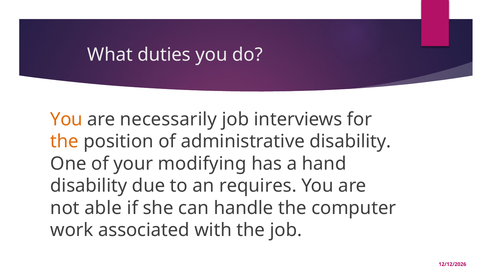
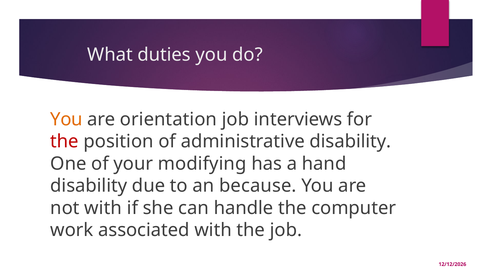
necessarily: necessarily -> orientation (168, 119)
the colour: orange -> red (65, 141)
requires: requires -> because (258, 186)
not able: able -> with (103, 208)
